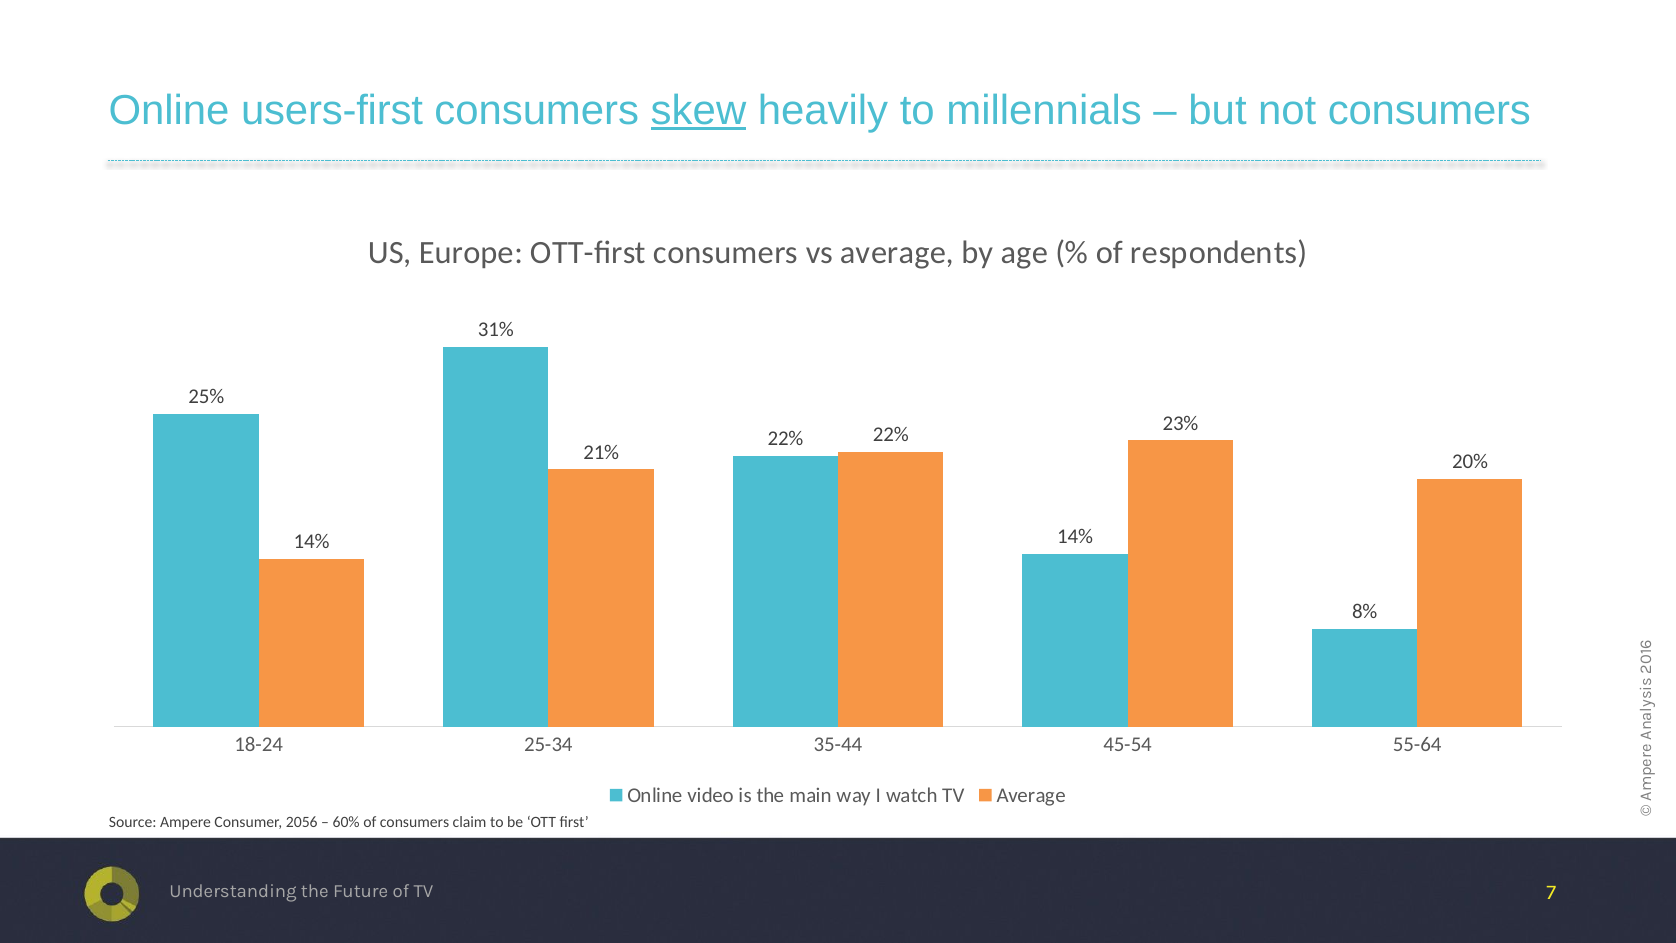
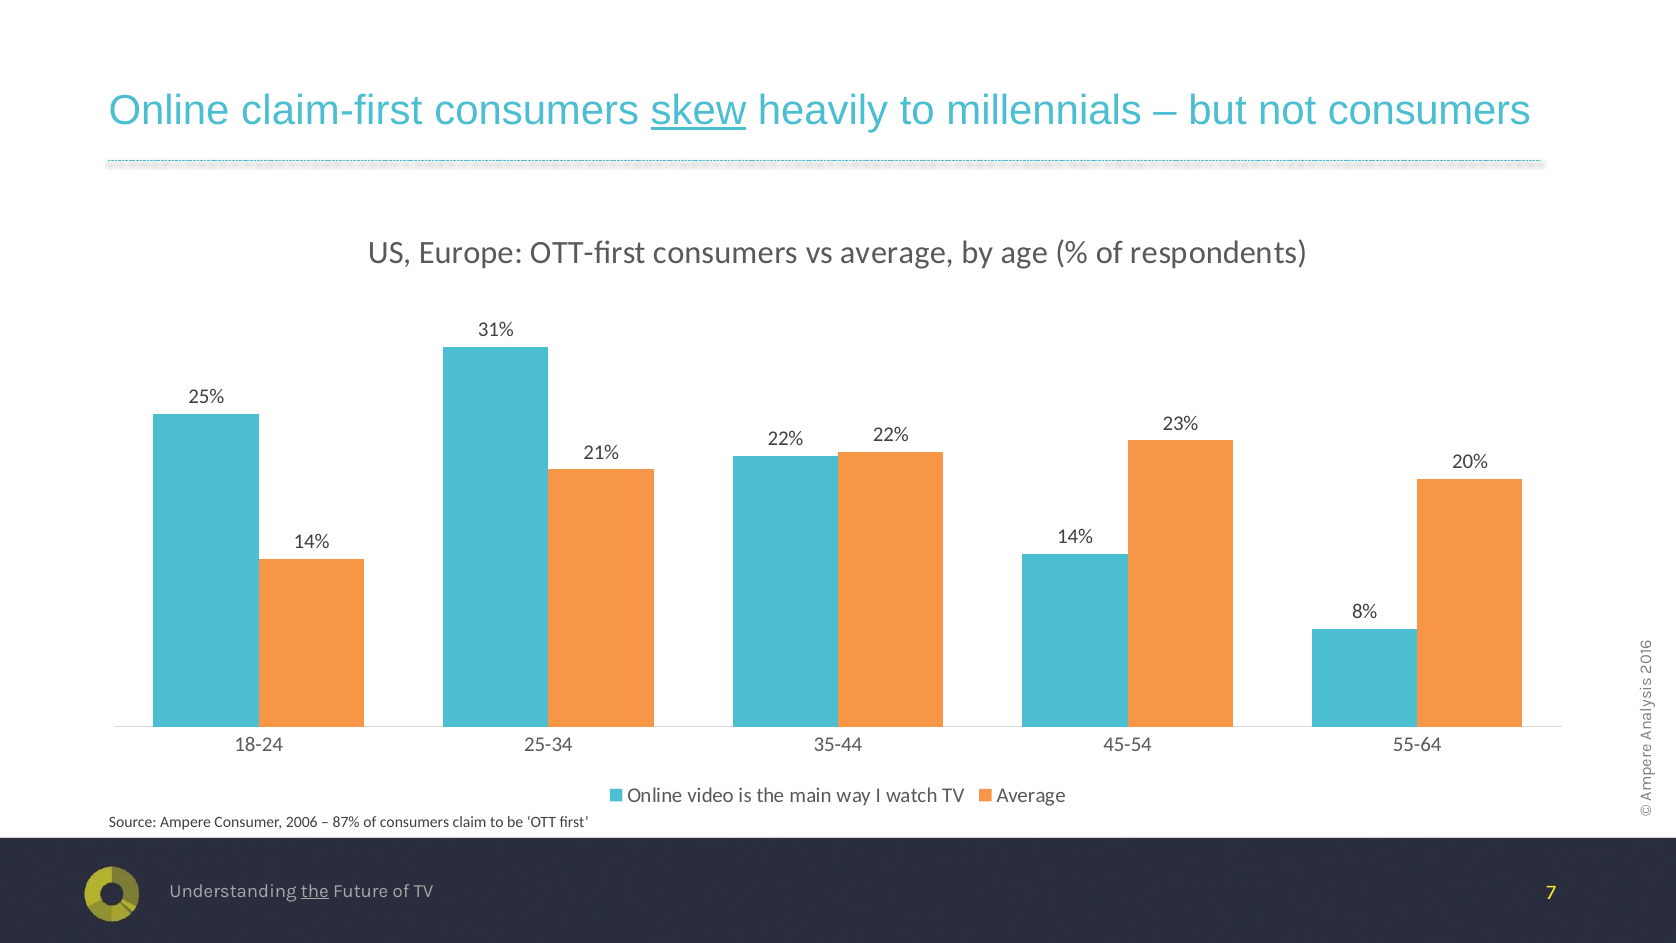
users-first: users-first -> claim-first (332, 110)
2056: 2056 -> 2006 (302, 822)
60%: 60% -> 87% (346, 822)
the underline: none -> present (315, 891)
